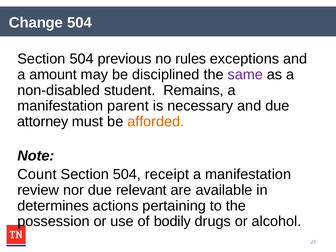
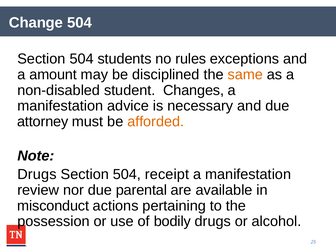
previous: previous -> students (125, 59)
same colour: purple -> orange (245, 75)
Remains: Remains -> Changes (194, 90)
parent: parent -> advice (128, 106)
Count: Count -> Drugs (37, 174)
relevant: relevant -> parental (141, 190)
determines: determines -> misconduct (53, 206)
